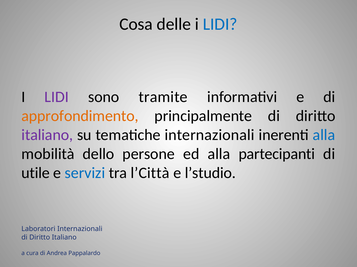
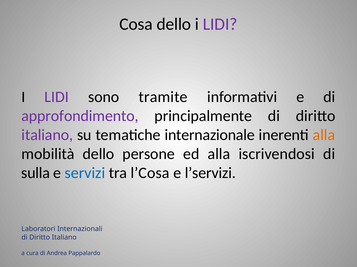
Cosa delle: delle -> dello (174, 24)
LIDI colour: blue -> purple (220, 24)
approfondimento colour: orange -> purple (80, 116)
tematiche internazionali: internazionali -> internazionale (210, 135)
alla colour: blue -> orange (324, 135)
partecipanti: partecipanti -> iscrivendosi (277, 154)
utile: utile -> sulla (36, 173)
l’Città: l’Città -> l’Cosa (150, 173)
l’studio: l’studio -> l’servizi (210, 173)
